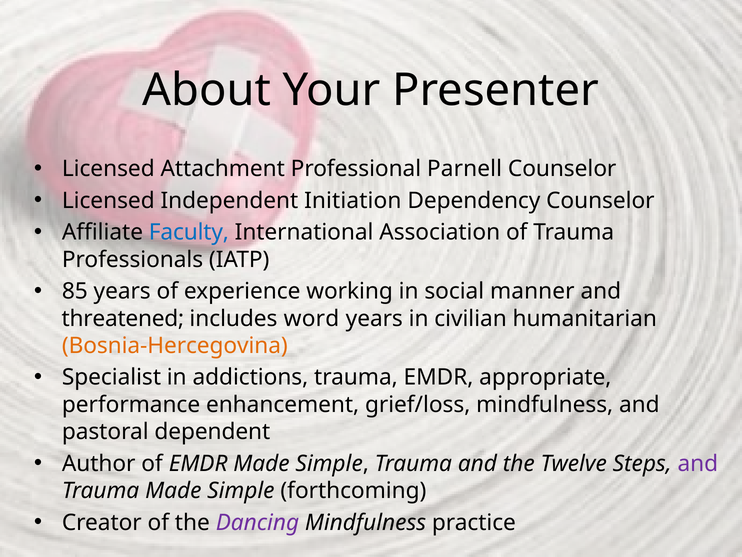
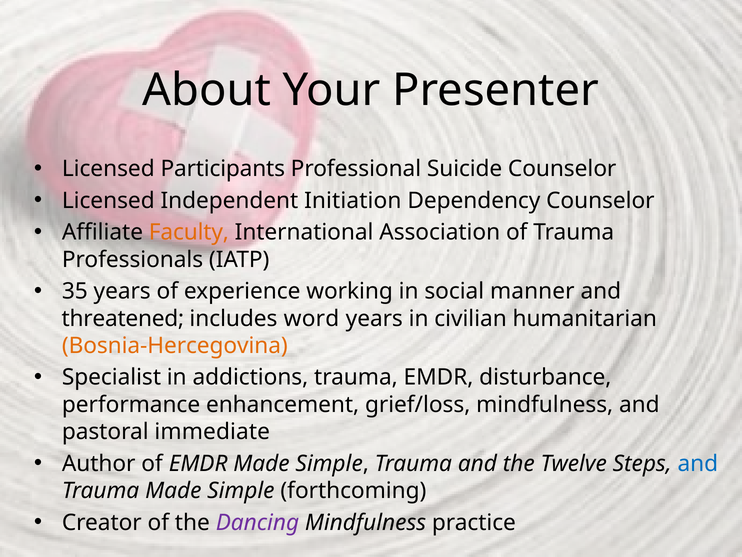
Attachment: Attachment -> Participants (223, 169)
Parnell: Parnell -> Suicide (465, 169)
Faculty colour: blue -> orange (189, 232)
85: 85 -> 35 (75, 291)
appropriate: appropriate -> disturbance (545, 377)
dependent: dependent -> immediate (212, 432)
and colour: purple -> blue (698, 463)
